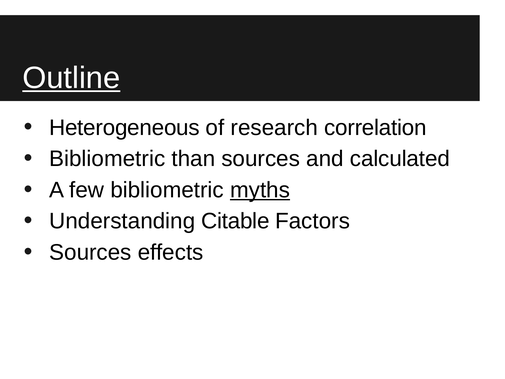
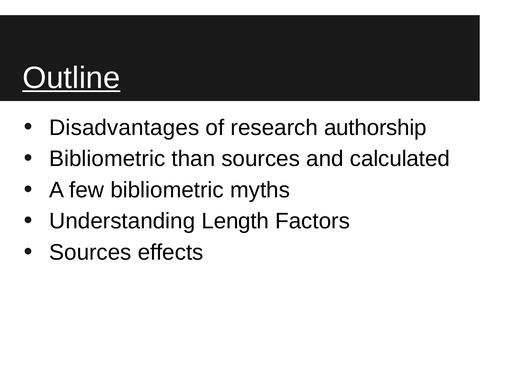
Heterogeneous: Heterogeneous -> Disadvantages (124, 128)
correlation: correlation -> authorship (375, 128)
myths underline: present -> none (260, 190)
Citable: Citable -> Length (235, 221)
